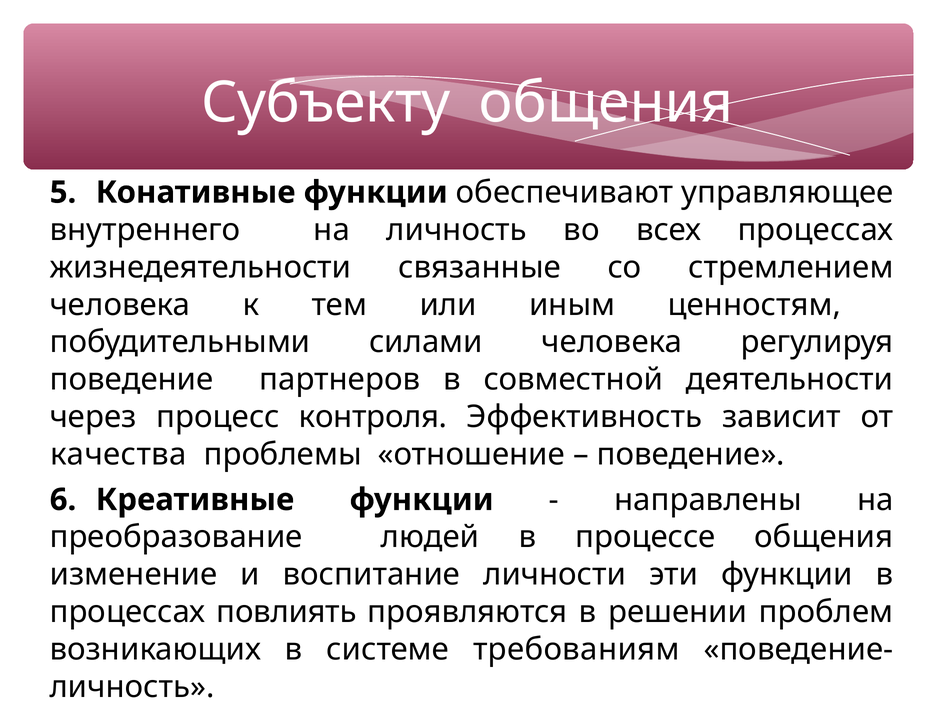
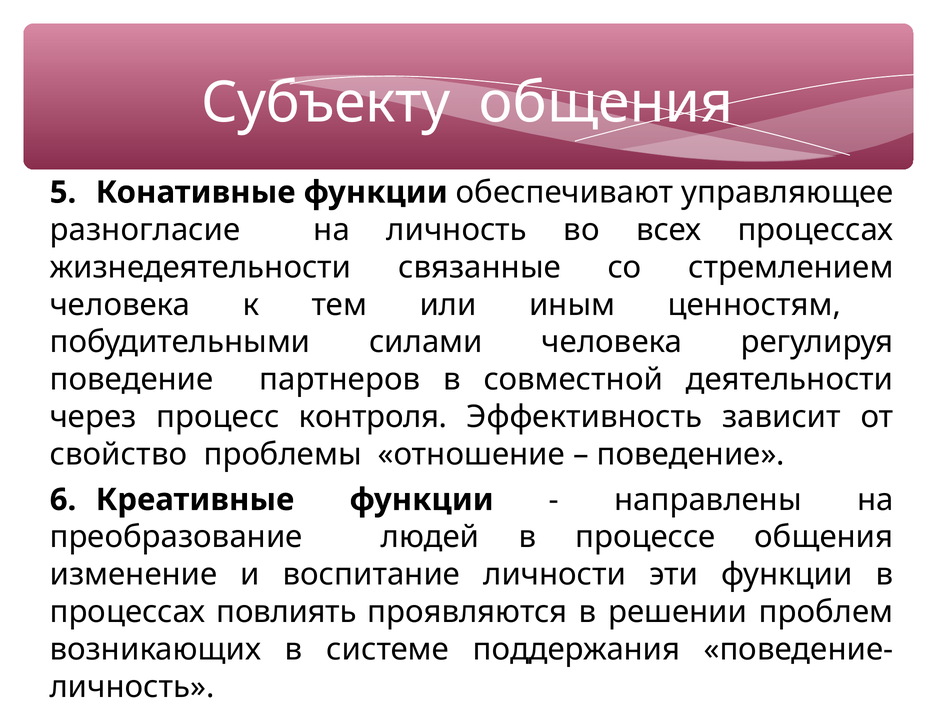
внутреннего: внутреннего -> разногласие (145, 230)
качества: качества -> свойство (118, 454)
требованиям: требованиям -> поддержания (577, 650)
